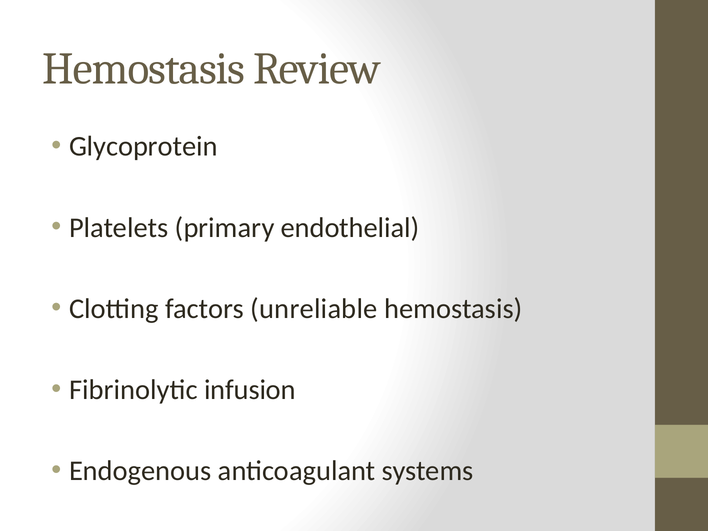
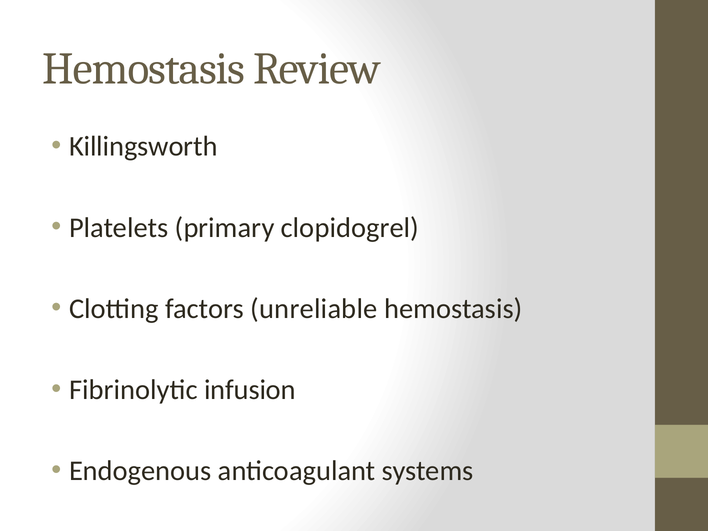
Glycoprotein: Glycoprotein -> Killingsworth (143, 147)
endothelial: endothelial -> clopidogrel (350, 228)
